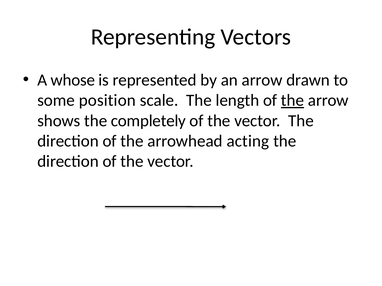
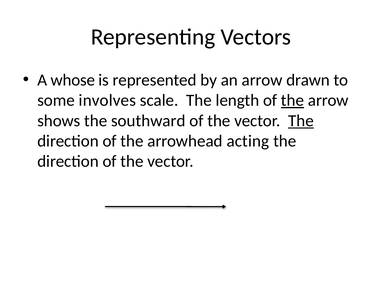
position: position -> involves (107, 101)
completely: completely -> southward (148, 121)
The underline: none -> present (301, 121)
